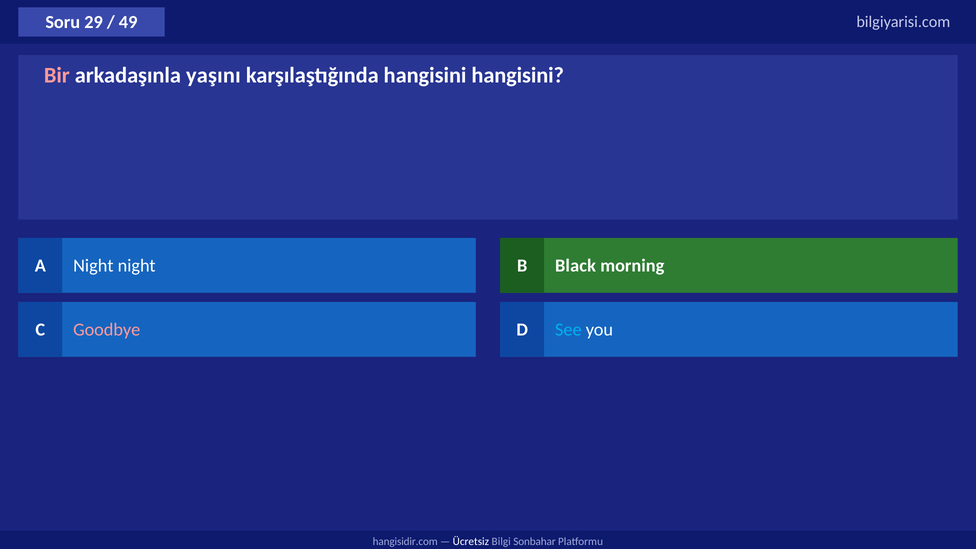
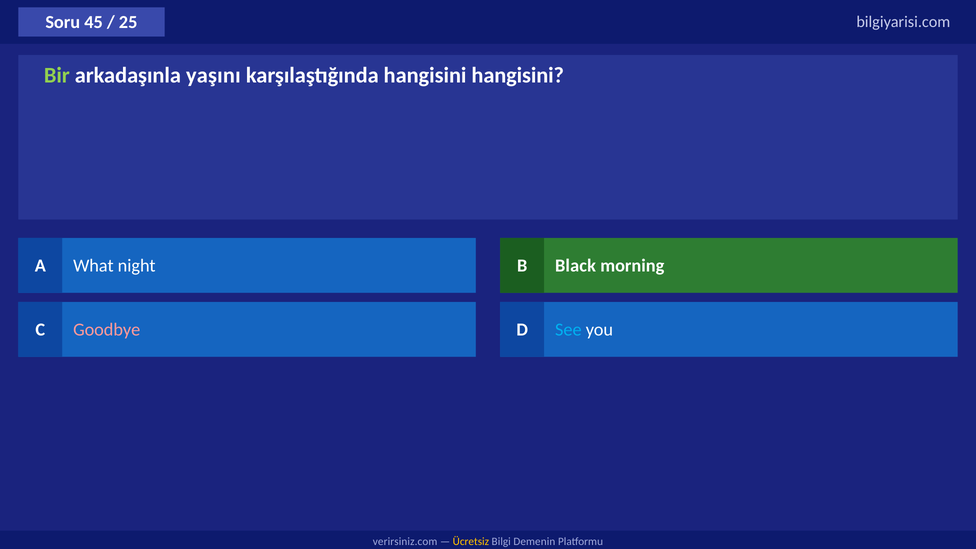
29: 29 -> 45 (94, 22)
49: 49 -> 25 (128, 22)
Bir colour: pink -> light green (57, 75)
A Night: Night -> What (93, 266)
hangisidir.com: hangisidir.com -> verirsiniz.com (405, 541)
Ücretsiz colour: white -> yellow (471, 541)
Sonbahar: Sonbahar -> Demenin (534, 541)
